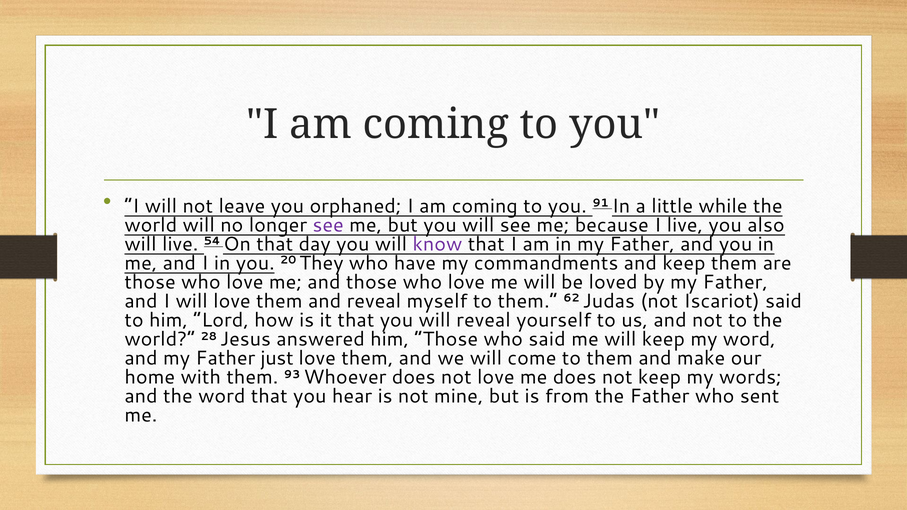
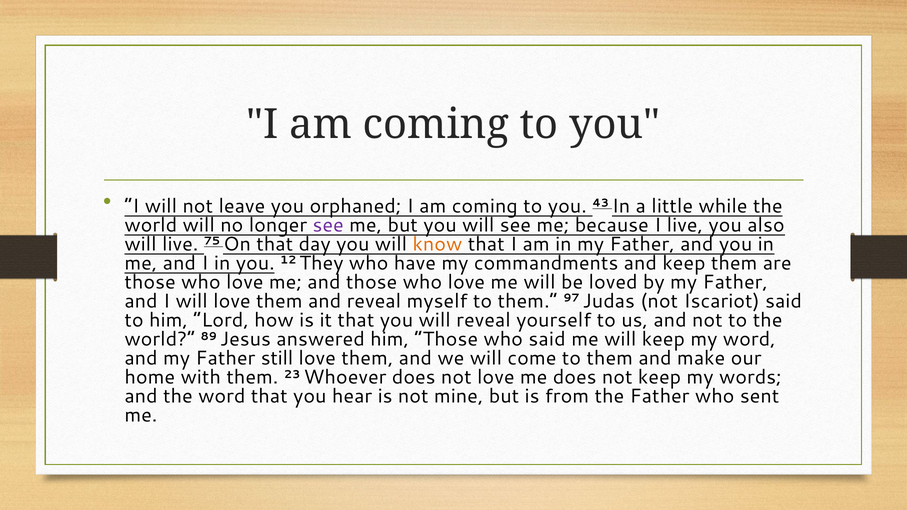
91: 91 -> 43 (601, 203)
54: 54 -> 75 (212, 241)
know colour: purple -> orange (437, 244)
20: 20 -> 12 (288, 260)
62: 62 -> 97 (571, 298)
28: 28 -> 89 (209, 336)
just: just -> still (277, 358)
93: 93 -> 23 (292, 375)
